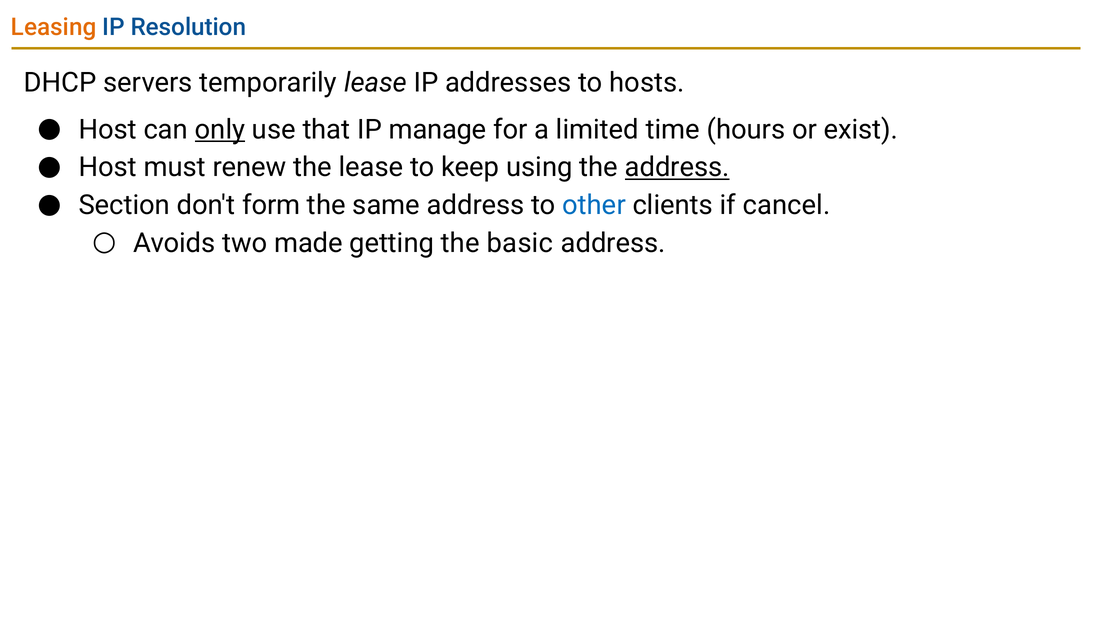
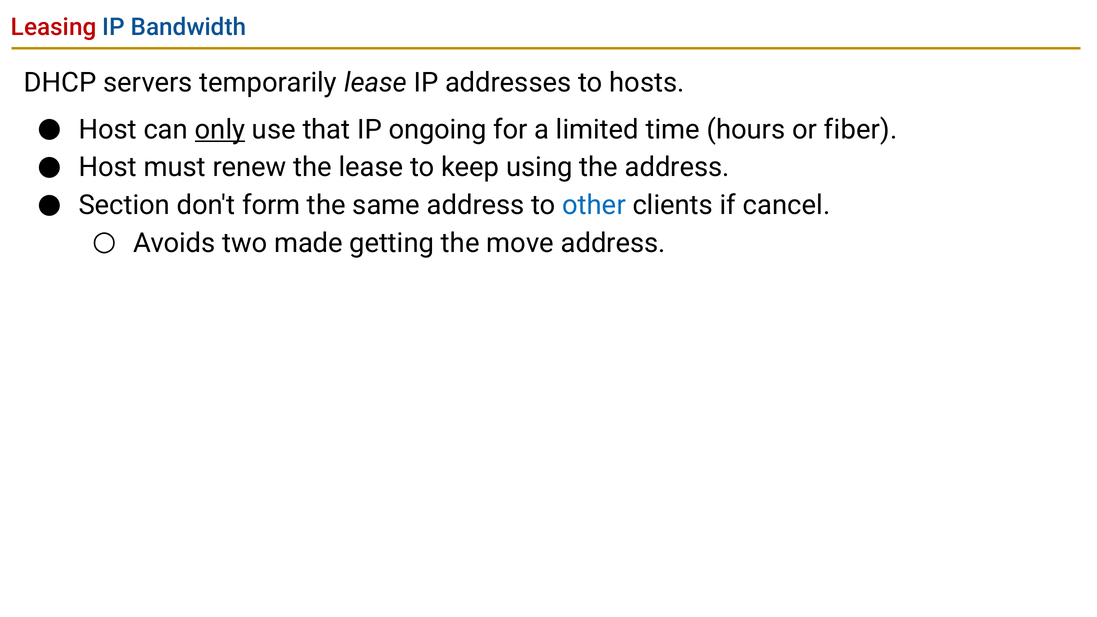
Leasing colour: orange -> red (54, 27)
Resolution: Resolution -> Bandwidth (188, 27)
manage: manage -> ongoing (438, 129)
exist: exist -> fiber (861, 129)
address underline: present -> none (677, 167)
basic: basic -> move (520, 243)
